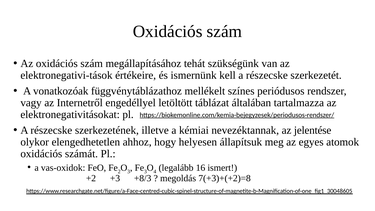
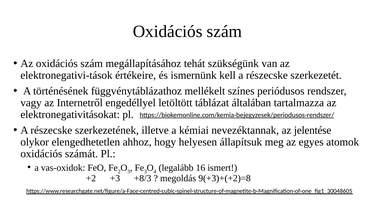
vonatkozóak: vonatkozóak -> történésének (61, 91)
7(+3)+(+2)=8: 7(+3)+(+2)=8 -> 9(+3)+(+2)=8 (225, 178)
